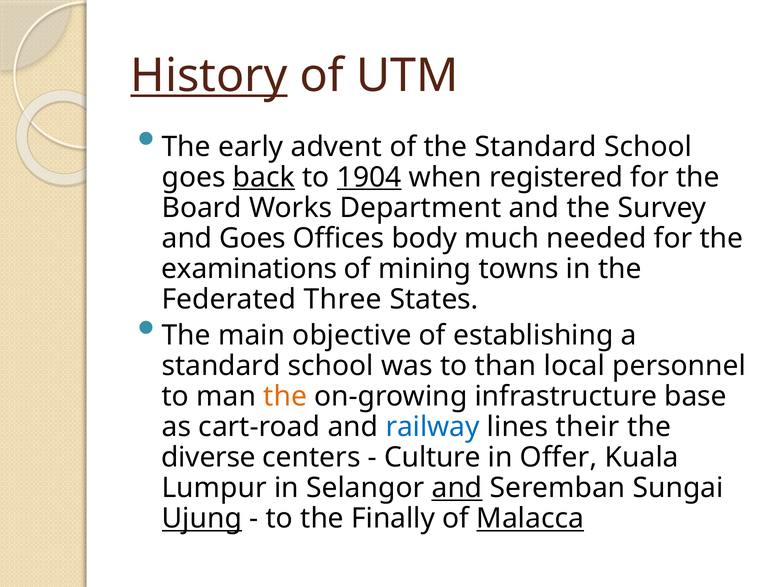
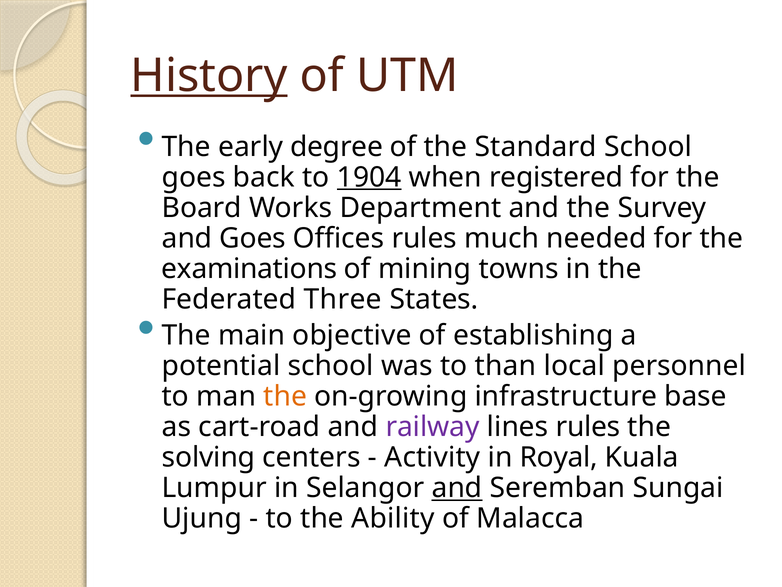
advent: advent -> degree (337, 147)
back underline: present -> none (264, 177)
Offices body: body -> rules (424, 238)
standard: standard -> potential (221, 366)
railway colour: blue -> purple (433, 427)
lines their: their -> rules (588, 427)
diverse: diverse -> solving (208, 457)
Culture: Culture -> Activity (432, 457)
Offer: Offer -> Royal (559, 457)
Ujung underline: present -> none (202, 518)
Finally: Finally -> Ability (393, 518)
Malacca underline: present -> none (530, 518)
